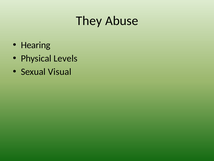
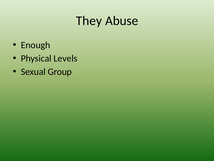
Hearing: Hearing -> Enough (36, 45)
Visual: Visual -> Group (60, 72)
